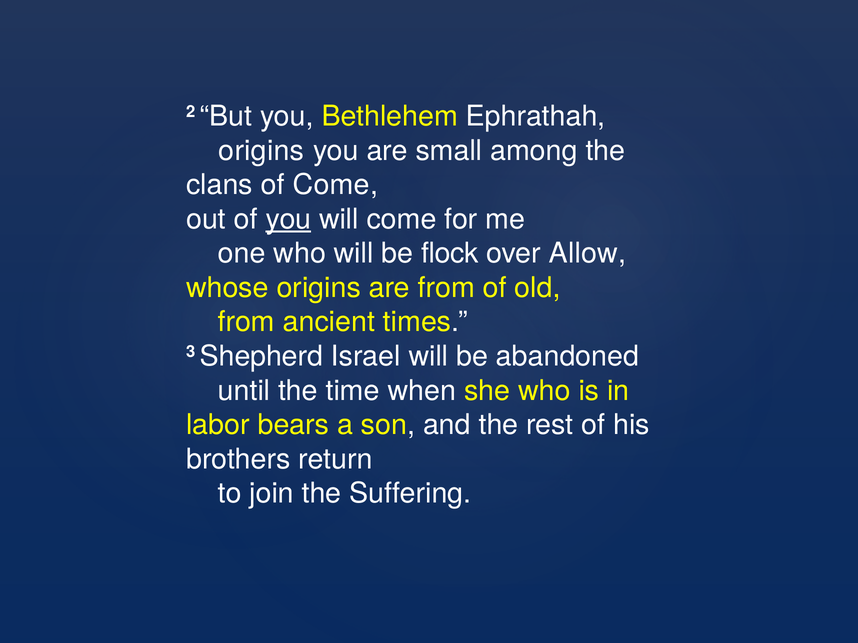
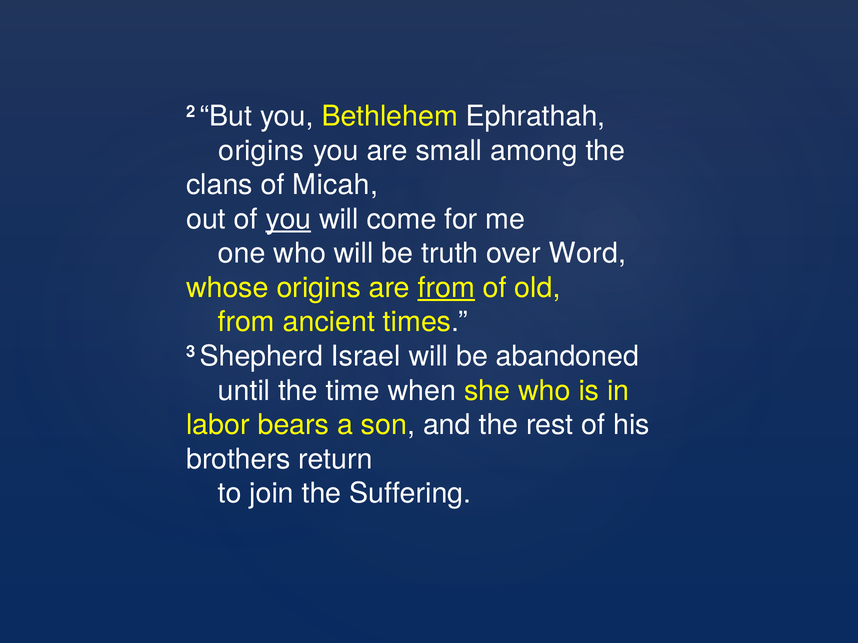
of Come: Come -> Micah (335, 185)
flock: flock -> truth (450, 254)
Allow: Allow -> Word (588, 254)
from underline: none -> present (446, 288)
